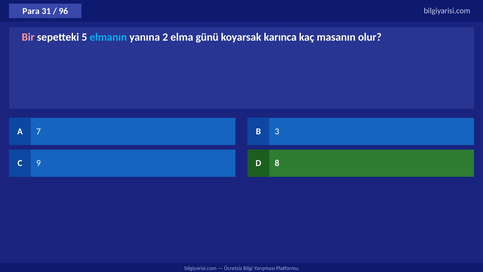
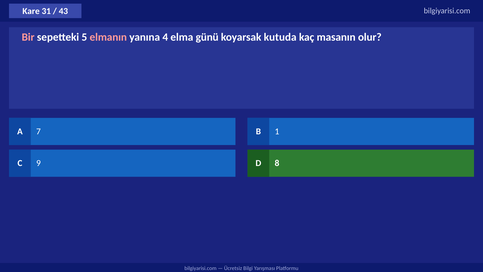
Para: Para -> Kare (31, 11)
96: 96 -> 43 (63, 11)
elmanın colour: light blue -> pink (108, 37)
2: 2 -> 4 (165, 37)
karınca: karınca -> kutuda (280, 37)
3: 3 -> 1 (277, 131)
